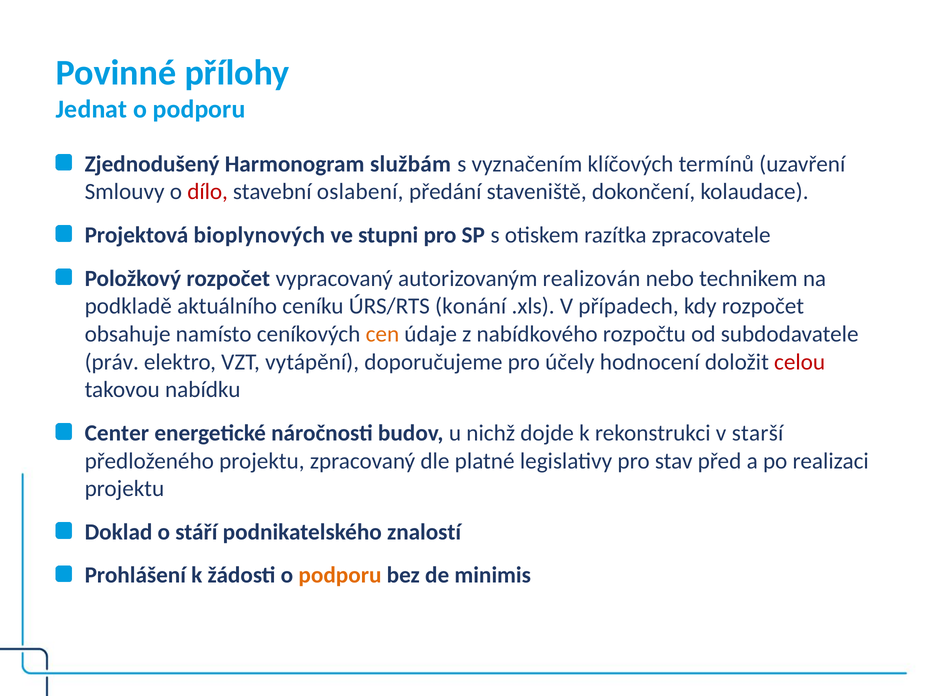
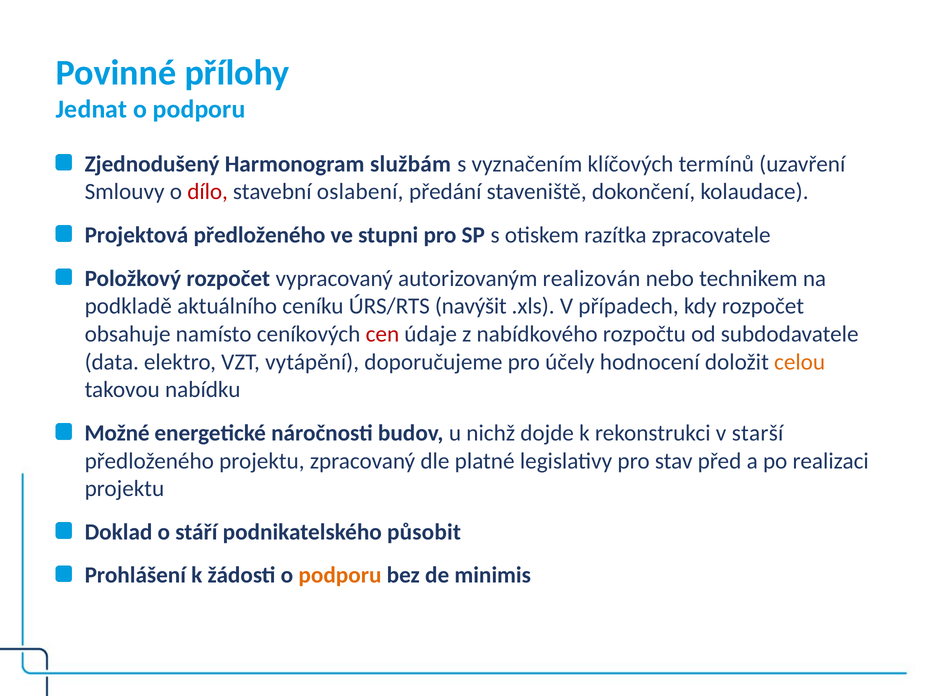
Projektová bioplynových: bioplynových -> předloženého (259, 235)
konání: konání -> navýšit (471, 307)
cen colour: orange -> red (382, 334)
práv: práv -> data (112, 362)
celou colour: red -> orange (800, 362)
Center: Center -> Možné (117, 434)
znalostí: znalostí -> působit (424, 533)
